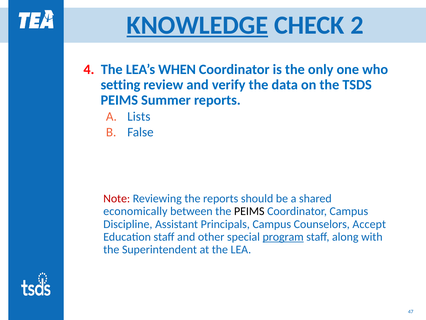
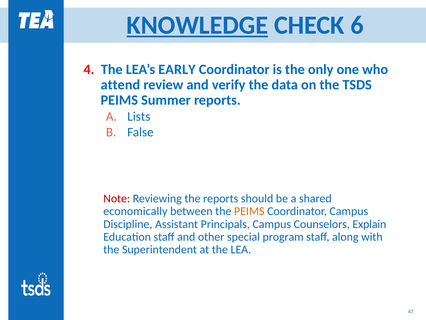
2: 2 -> 6 (357, 25)
WHEN: WHEN -> EARLY (177, 69)
setting: setting -> attend (120, 85)
PEIMS colour: black -> orange (249, 211)
Accept: Accept -> Explain (369, 224)
program underline: present -> none (283, 237)
